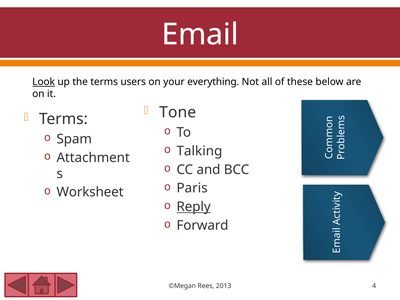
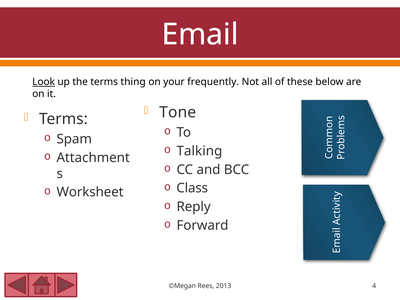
users: users -> thing (133, 82)
everything: everything -> frequently (213, 82)
Paris: Paris -> Class (192, 188)
Reply underline: present -> none (194, 207)
